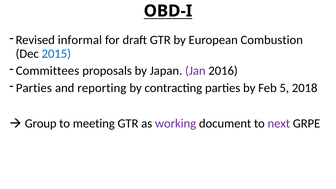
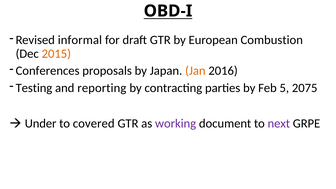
2015 colour: blue -> orange (56, 54)
Committees: Committees -> Conferences (48, 71)
Jan colour: purple -> orange (195, 71)
Parties: Parties -> Testing (34, 88)
2018: 2018 -> 2075 (305, 88)
Group: Group -> Under (41, 124)
meeting: meeting -> covered (94, 124)
